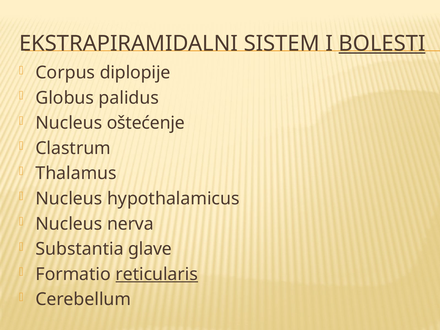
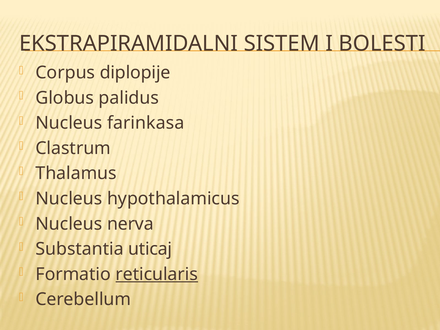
BOLESTI underline: present -> none (382, 44)
oštećenje: oštećenje -> farinkasa (146, 123)
glave: glave -> uticaj (150, 249)
